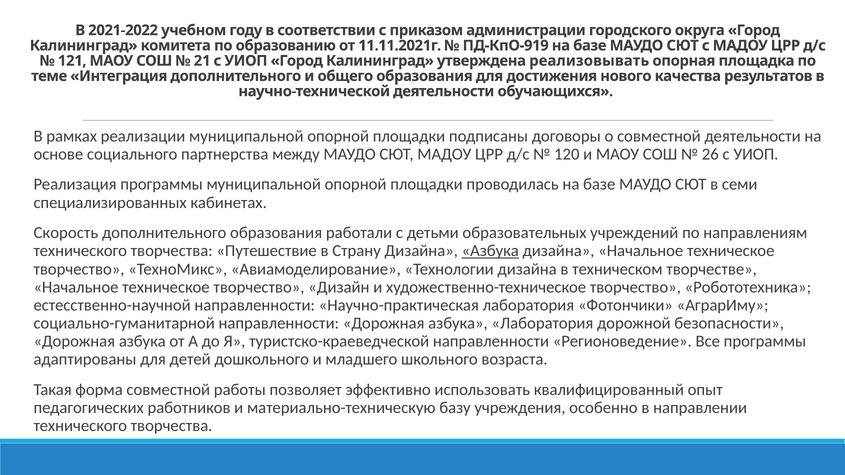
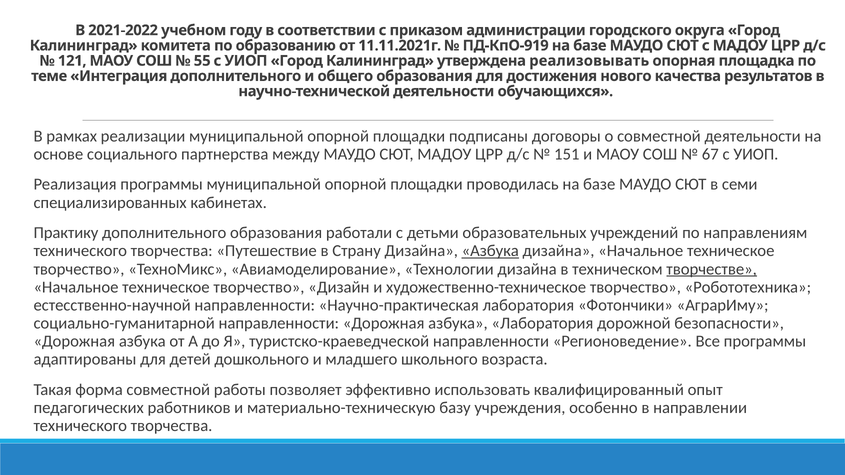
21: 21 -> 55 (202, 61)
120: 120 -> 151 (567, 154)
26: 26 -> 67 (710, 154)
Скорость: Скорость -> Практику (66, 233)
творчестве underline: none -> present (712, 269)
